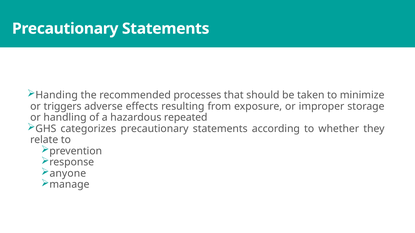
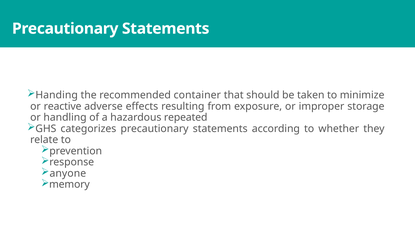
processes: processes -> container (197, 95)
triggers: triggers -> reactive (63, 106)
manage: manage -> memory (69, 185)
